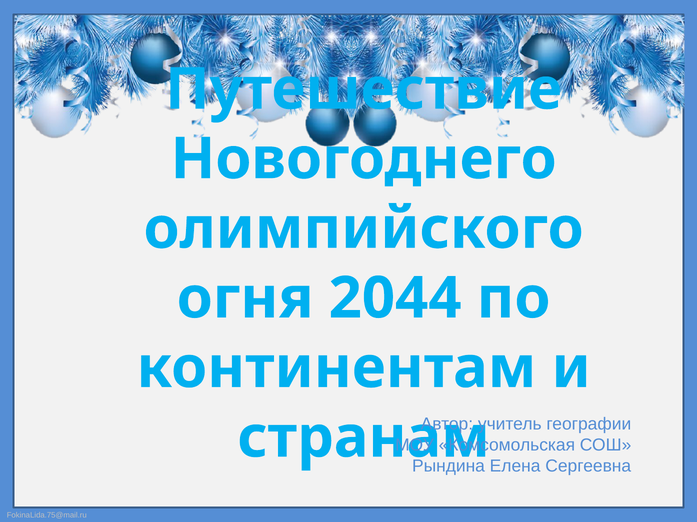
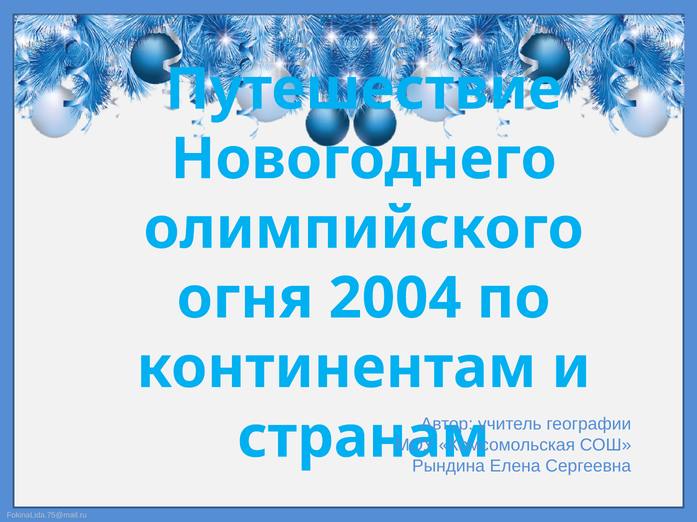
2044: 2044 -> 2004 (395, 299)
